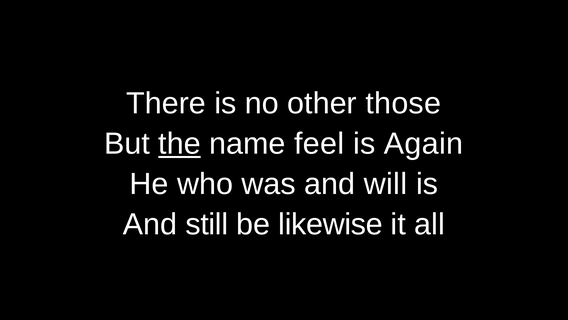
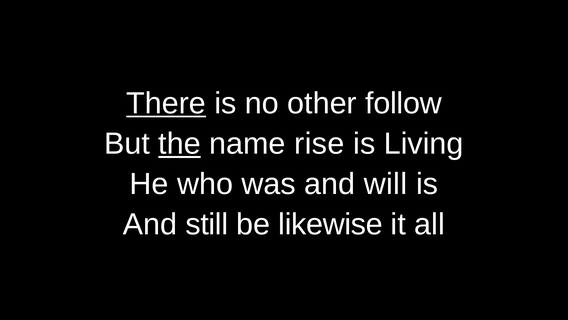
There underline: none -> present (166, 103)
those: those -> follow (404, 103)
feel: feel -> rise (319, 144)
Again: Again -> Living (424, 144)
